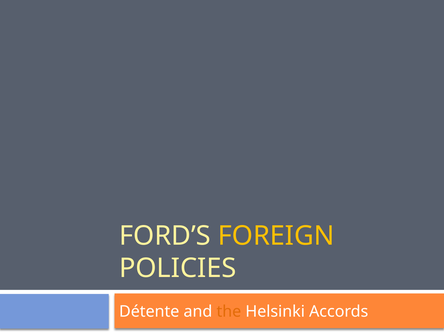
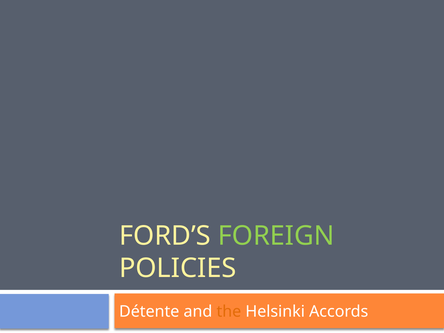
FOREIGN colour: yellow -> light green (276, 236)
